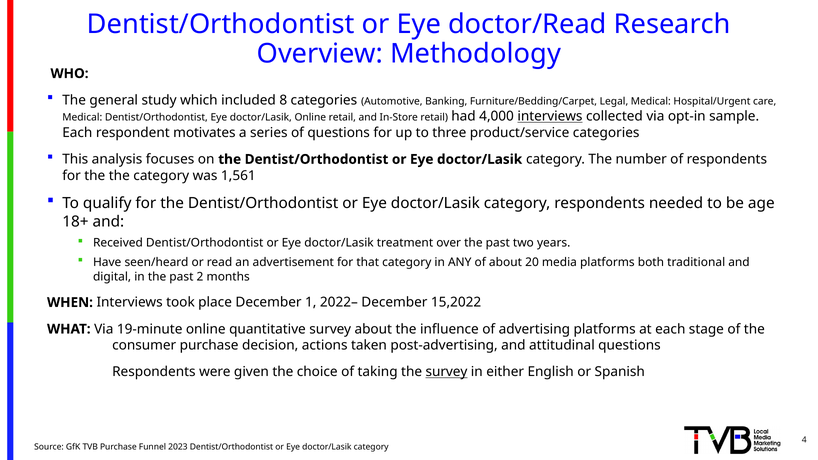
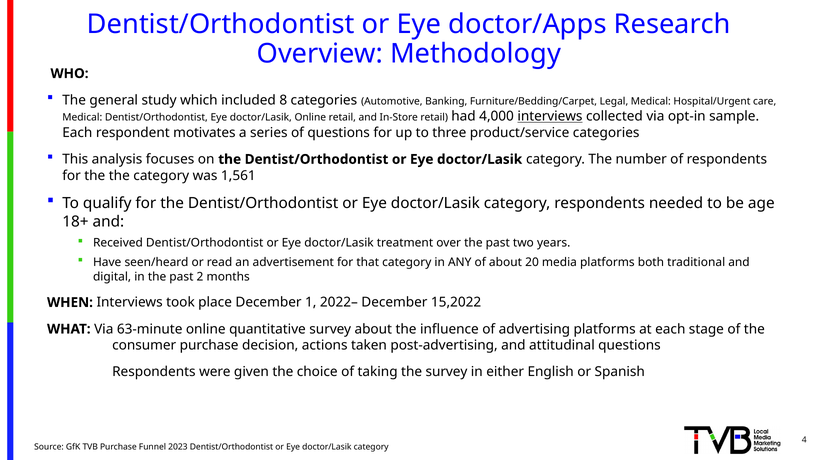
doctor/Read: doctor/Read -> doctor/Apps (527, 24)
19-minute: 19-minute -> 63-minute (150, 329)
survey underline: present -> none (446, 372)
